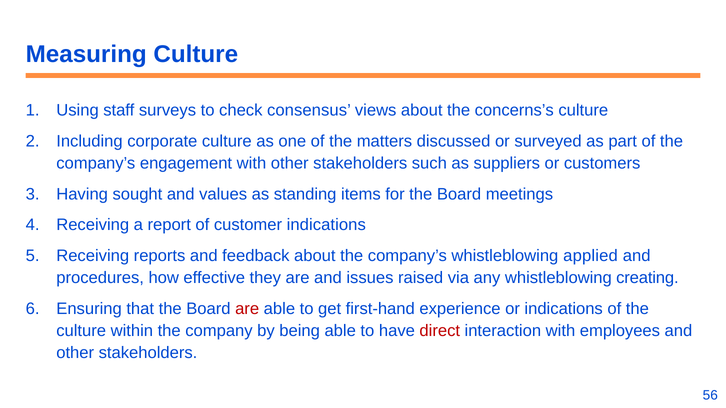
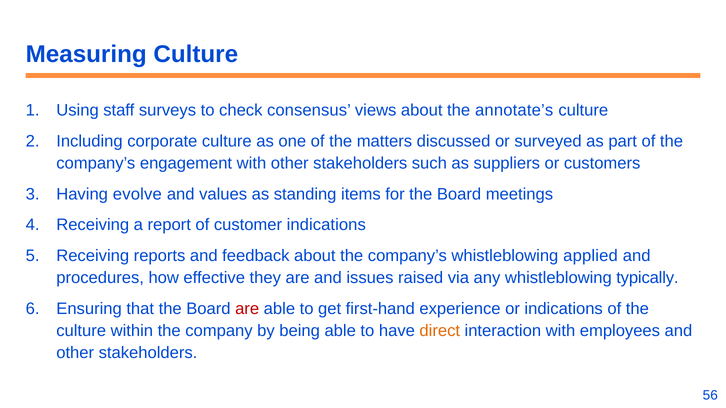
concerns’s: concerns’s -> annotate’s (514, 110)
sought: sought -> evolve (137, 194)
creating: creating -> typically (647, 278)
direct colour: red -> orange (440, 331)
